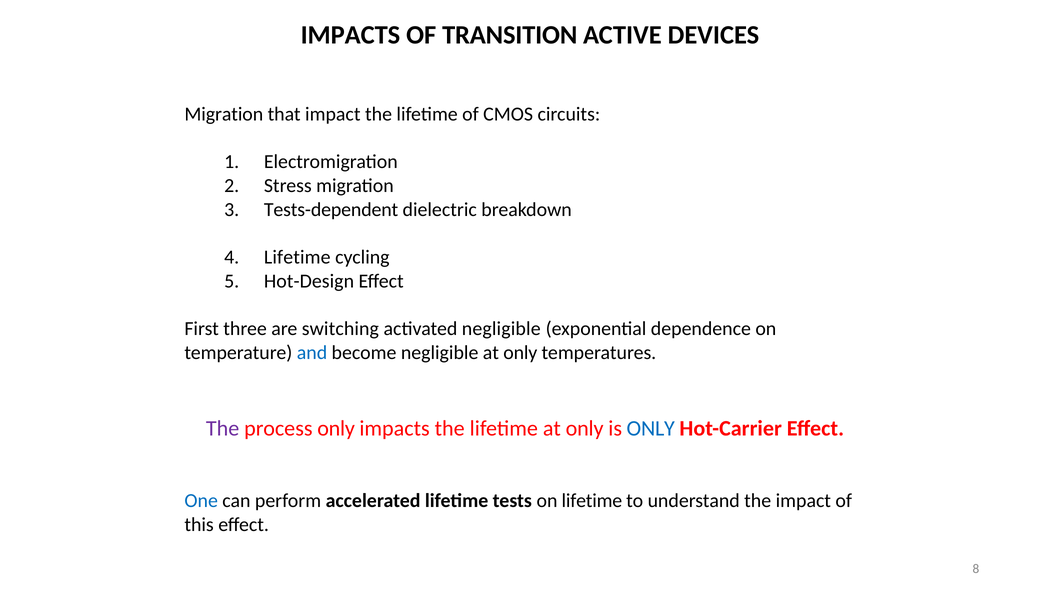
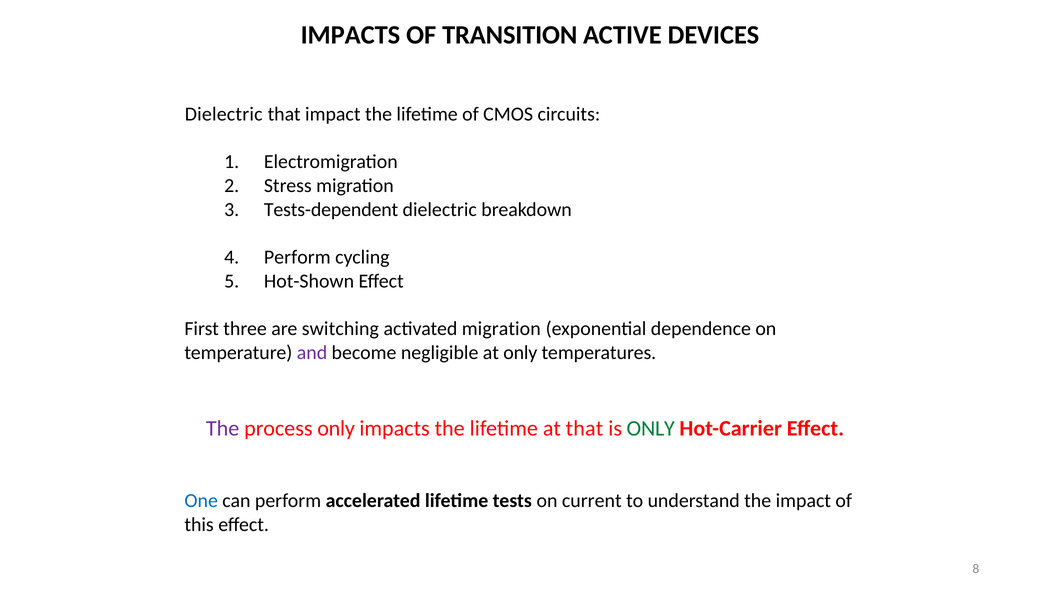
Migration: Migration -> Dielectric (224, 114)
Lifetime: Lifetime -> Perform (297, 257)
Hot-Design: Hot-Design -> Hot-Shown (309, 281)
activated negligible: negligible -> migration (501, 329)
and colour: blue -> purple (312, 353)
lifetime at only: only -> that (584, 428)
ONLY colour: blue -> green (651, 428)
on lifetime: lifetime -> current (592, 501)
